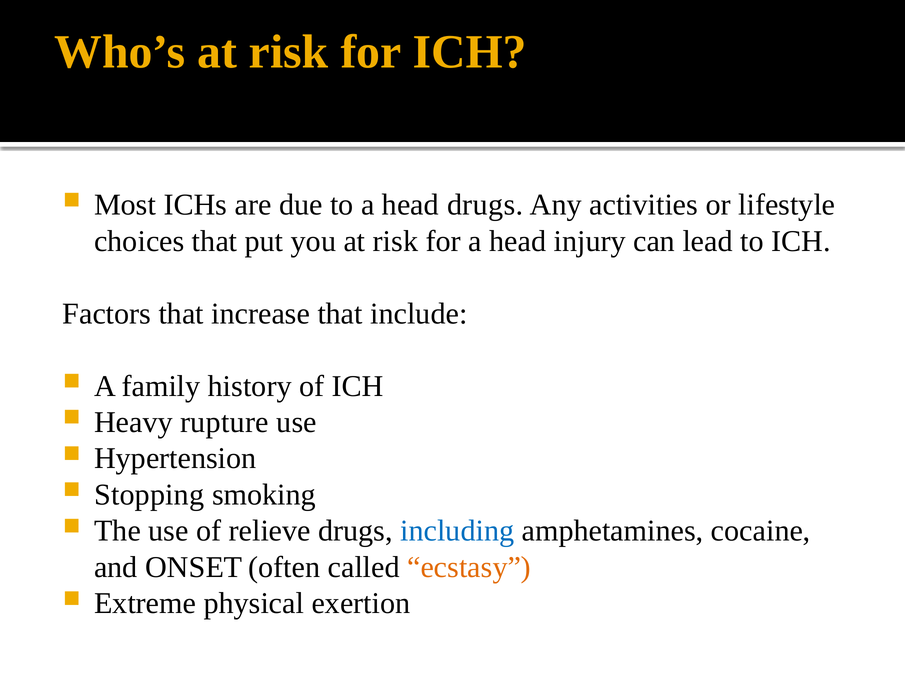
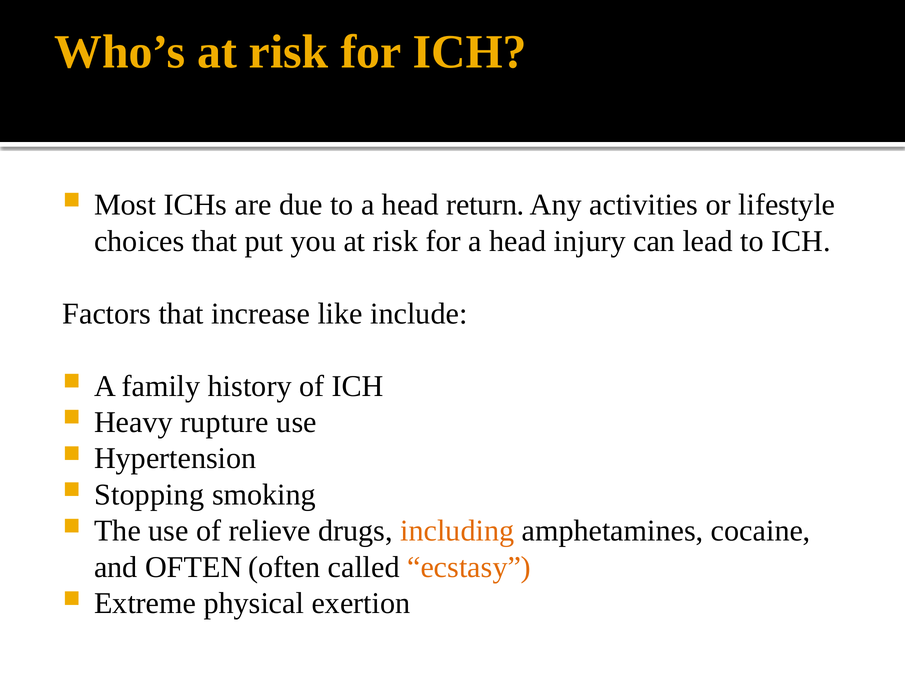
head drugs: drugs -> return (485, 205)
increase that: that -> like (340, 314)
including colour: blue -> orange (457, 531)
and ONSET: ONSET -> OFTEN (194, 567)
